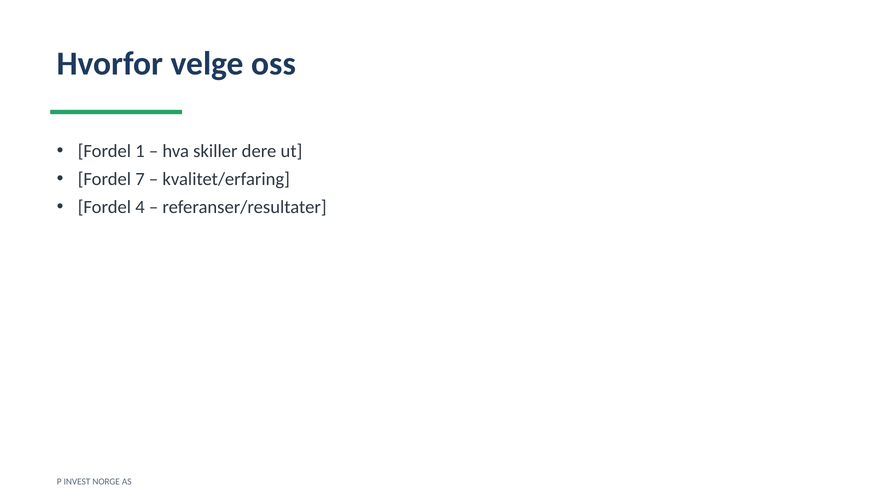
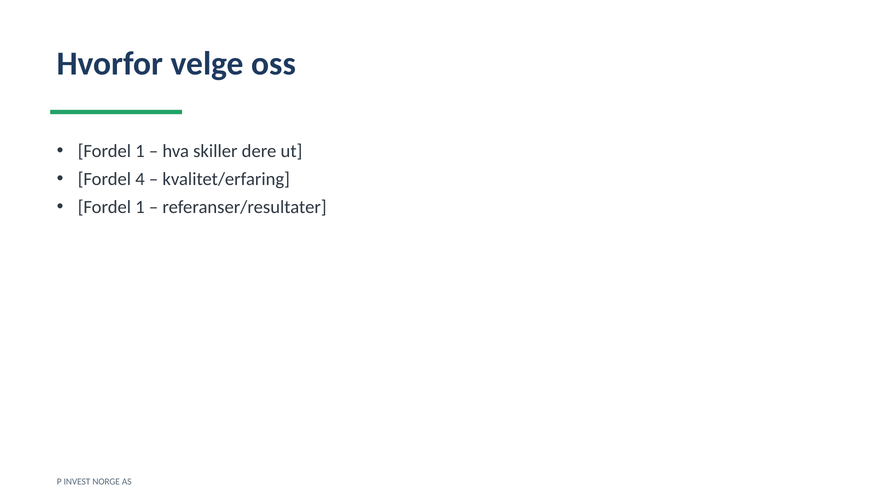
7: 7 -> 4 (140, 179)
4: 4 -> 1 (140, 207)
